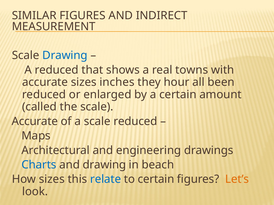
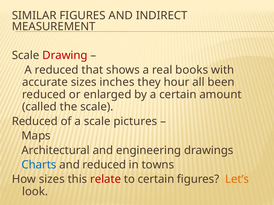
Drawing colour: blue -> red (65, 56)
towns: towns -> books (192, 70)
Accurate: Accurate -> Reduced (35, 122)
scale reduced: reduced -> pictures (135, 122)
and drawing: drawing -> reduced (104, 165)
beach: beach -> towns (158, 165)
relate colour: blue -> red (106, 180)
